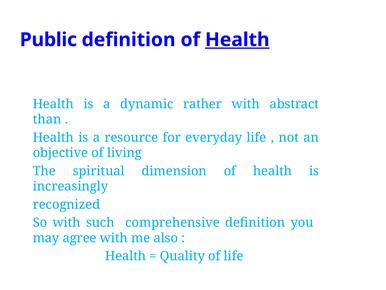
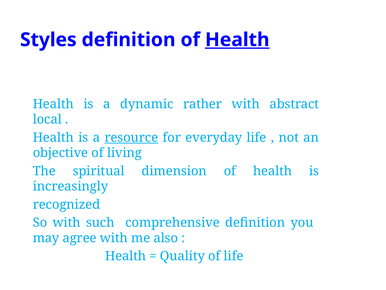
Public: Public -> Styles (48, 40)
than: than -> local (47, 119)
resource underline: none -> present (131, 137)
